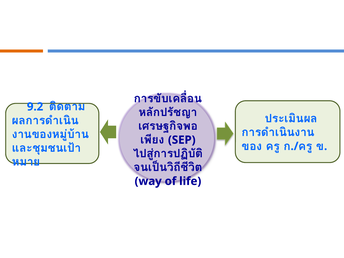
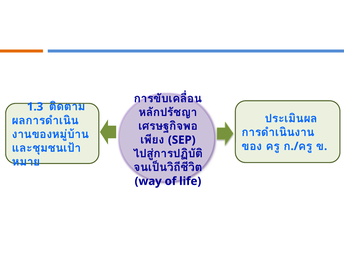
9.2: 9.2 -> 1.3 (35, 107)
